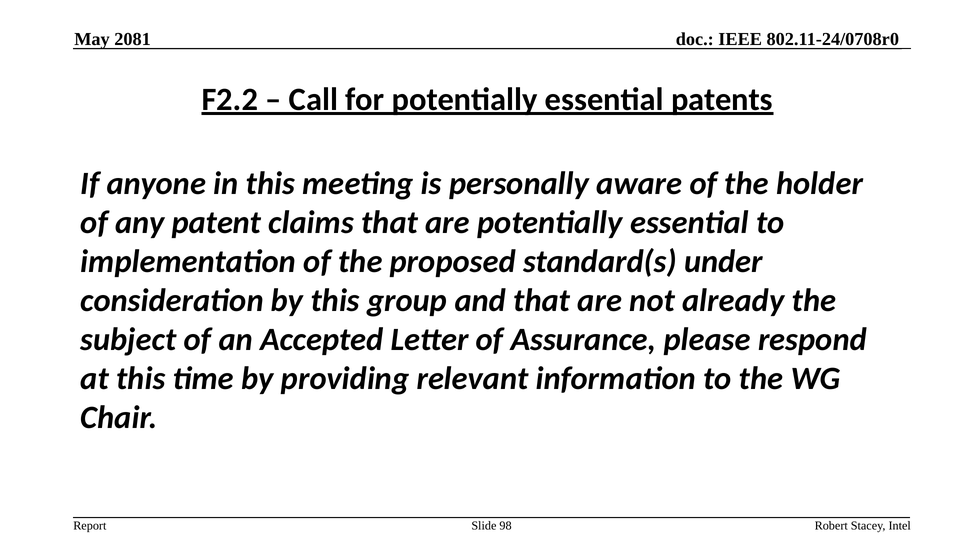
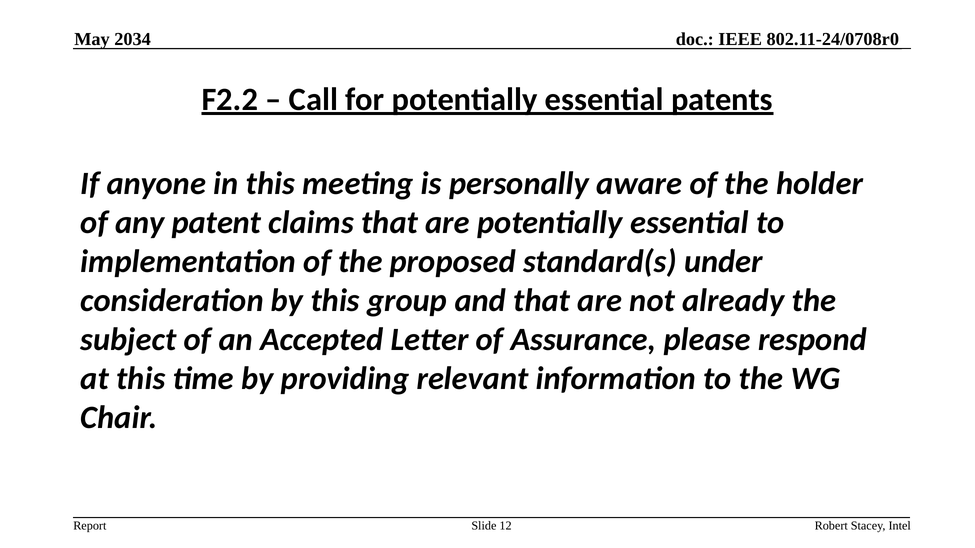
2081: 2081 -> 2034 (133, 39)
98: 98 -> 12 (506, 526)
